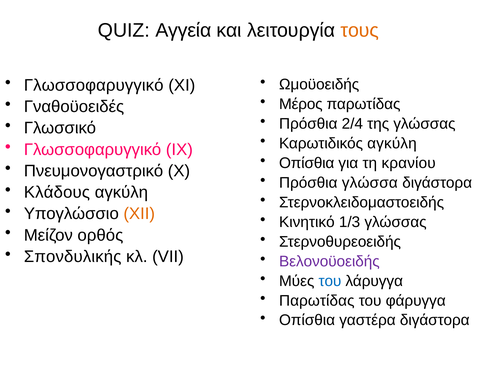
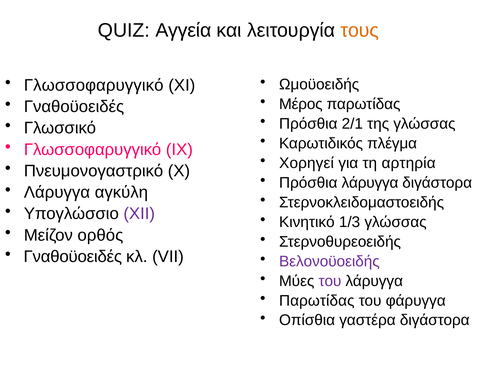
2/4: 2/4 -> 2/1 (352, 124)
Καρωτιδικός αγκύλη: αγκύλη -> πλέγμα (392, 143)
Οπίσθια: Οπίσθια -> Χορηγεί (307, 163)
κρανίου: κρανίου -> αρτηρία (409, 163)
Πρόσθια γλώσσα: γλώσσα -> λάρυγγα (370, 182)
Κλάδους: Κλάδους -> Λάρυγγα (57, 192)
XII colour: orange -> purple (139, 214)
Σπονδυλικής: Σπονδυλικής -> Γναθοϋοειδές (73, 256)
του colour: blue -> purple (330, 281)
